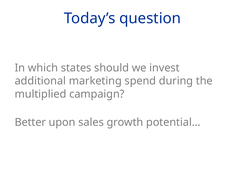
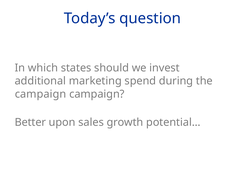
multiplied: multiplied -> campaign (40, 94)
